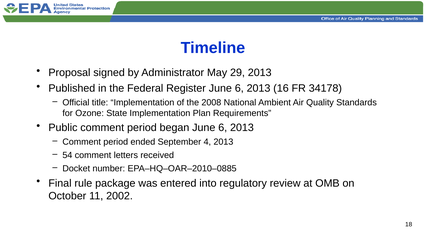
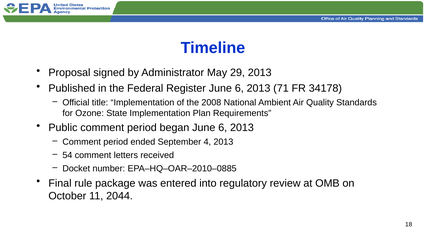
16: 16 -> 71 (281, 88)
2002: 2002 -> 2044 (120, 196)
